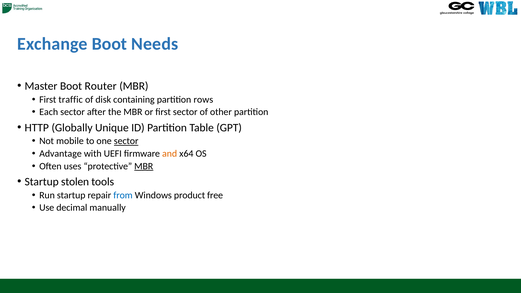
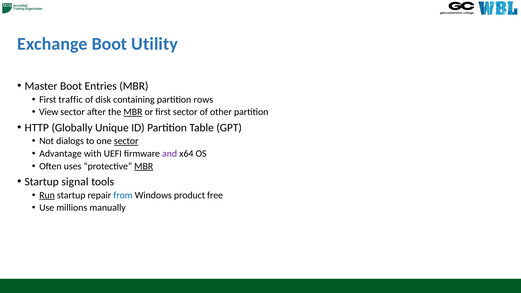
Needs: Needs -> Utility (155, 44)
Router: Router -> Entries (101, 86)
Each: Each -> View (49, 112)
MBR underline: none -> present (133, 112)
mobile: mobile -> dialogs (70, 141)
and colour: orange -> purple (170, 154)
stolen: stolen -> signal (75, 182)
Run underline: none -> present (47, 195)
decimal: decimal -> millions (72, 208)
